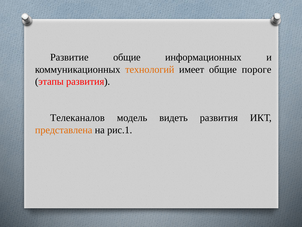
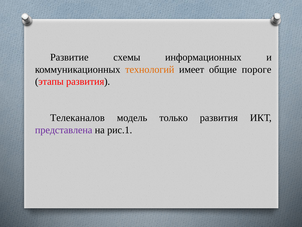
Развитие общие: общие -> схемы (127, 57)
видеть: видеть -> только (174, 118)
представлена colour: orange -> purple (64, 130)
